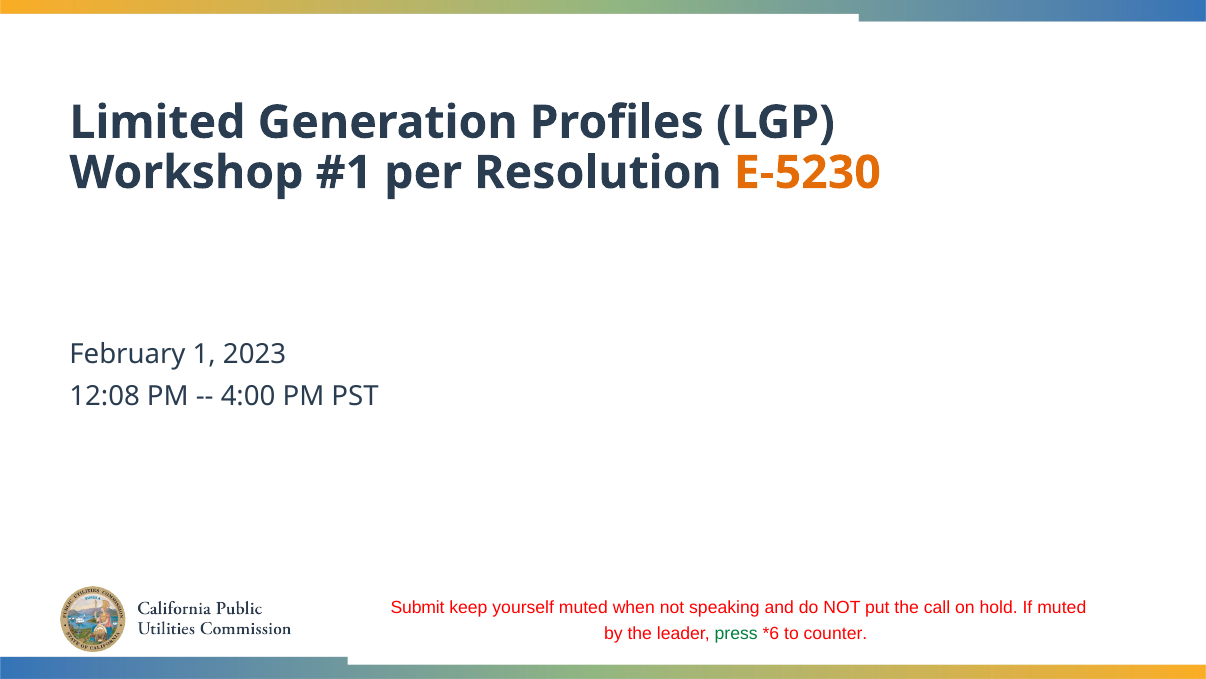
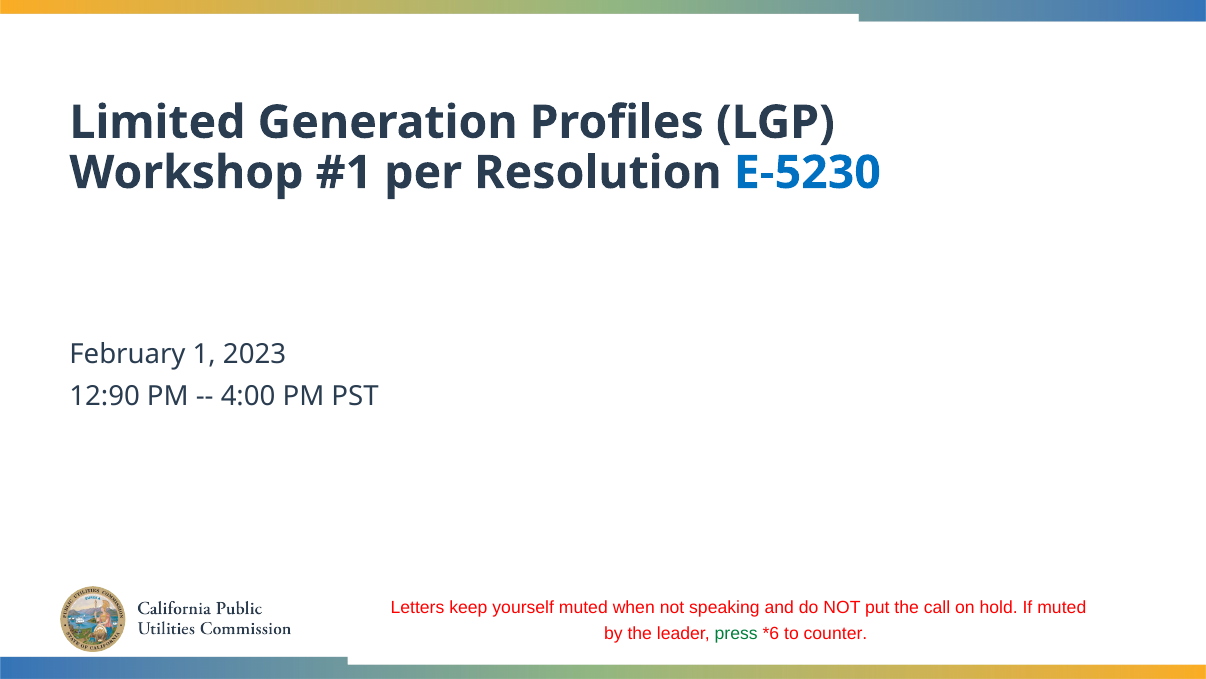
E-5230 colour: orange -> blue (807, 173)
12:08: 12:08 -> 12:90 (105, 396)
Submit: Submit -> Letters (417, 607)
